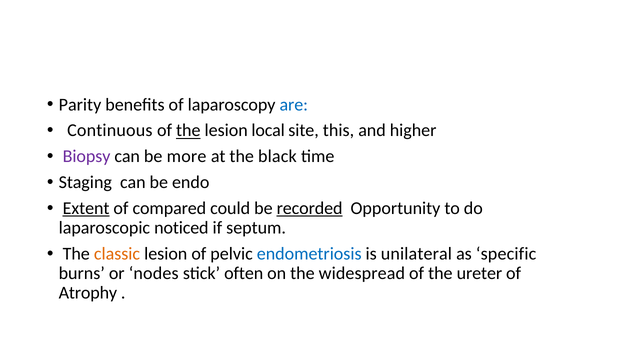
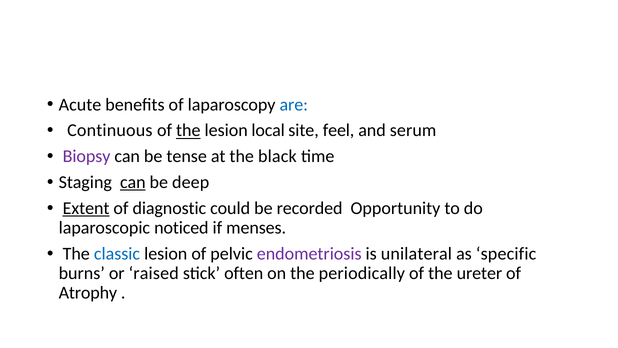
Parity: Parity -> Acute (80, 104)
this: this -> feel (339, 130)
higher: higher -> serum (413, 130)
more: more -> tense (187, 156)
can underline: none -> present (133, 182)
endo: endo -> deep (191, 182)
compared: compared -> diagnostic (169, 208)
recorded underline: present -> none (310, 208)
septum: septum -> menses (256, 228)
classic colour: orange -> blue (117, 254)
endometriosis colour: blue -> purple (309, 254)
nodes: nodes -> raised (154, 273)
widespread: widespread -> periodically (362, 273)
